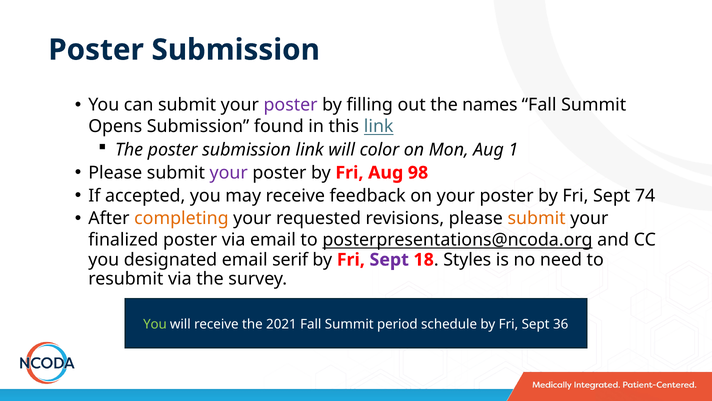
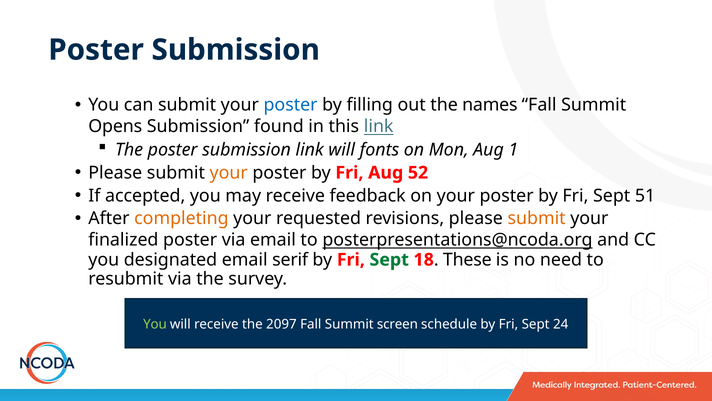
poster colour: purple -> blue (291, 105)
color: color -> fonts (379, 150)
your colour: purple -> orange (229, 173)
98: 98 -> 52 (418, 173)
74: 74 -> 51 (645, 195)
Sept colour: purple -> green (389, 259)
Styles: Styles -> These (467, 259)
2021: 2021 -> 2097 (281, 324)
period: period -> screen (397, 324)
36: 36 -> 24 (561, 324)
